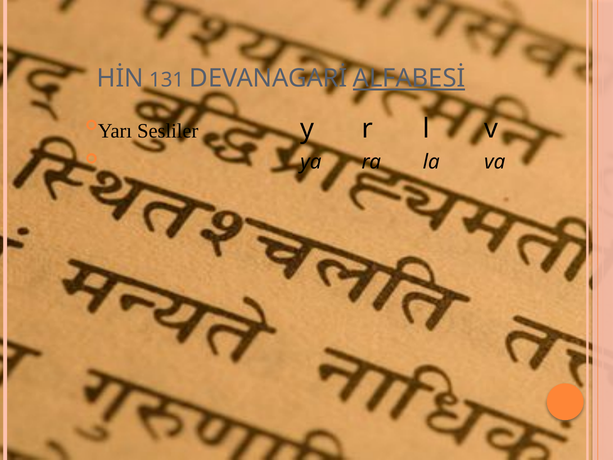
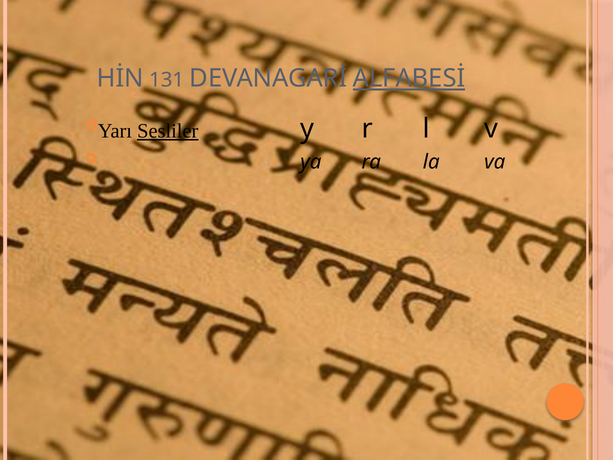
Sesliler underline: none -> present (168, 131)
